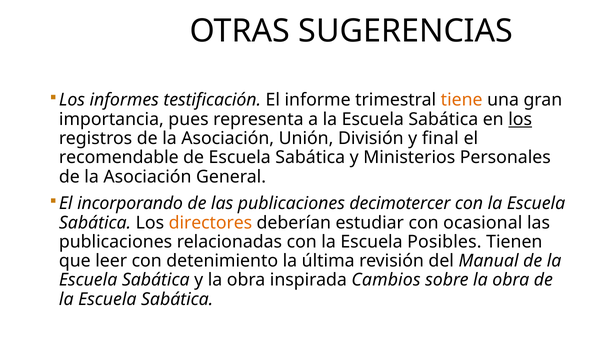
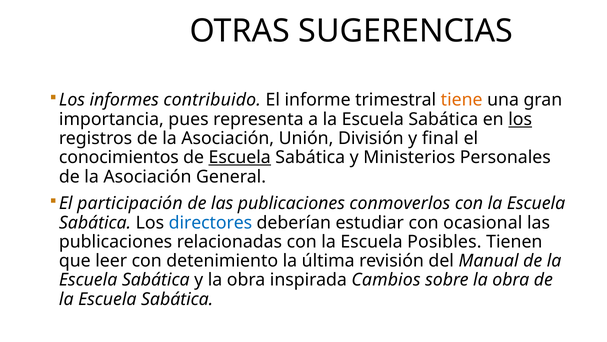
testificación: testificación -> contribuido (212, 100)
recomendable: recomendable -> conocimientos (119, 157)
Escuela underline: none -> present (240, 157)
incorporando: incorporando -> participación (130, 203)
decimotercer: decimotercer -> conmoverlos (400, 203)
directores colour: orange -> blue (210, 222)
